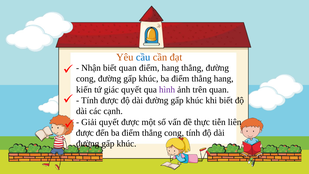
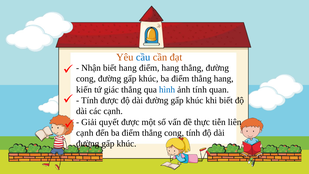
biết quan: quan -> hang (128, 68)
giác quyết: quyết -> thẳng (131, 89)
hình colour: purple -> blue (167, 89)
ảnh trên: trên -> tính (200, 89)
được: được -> cạnh (85, 133)
